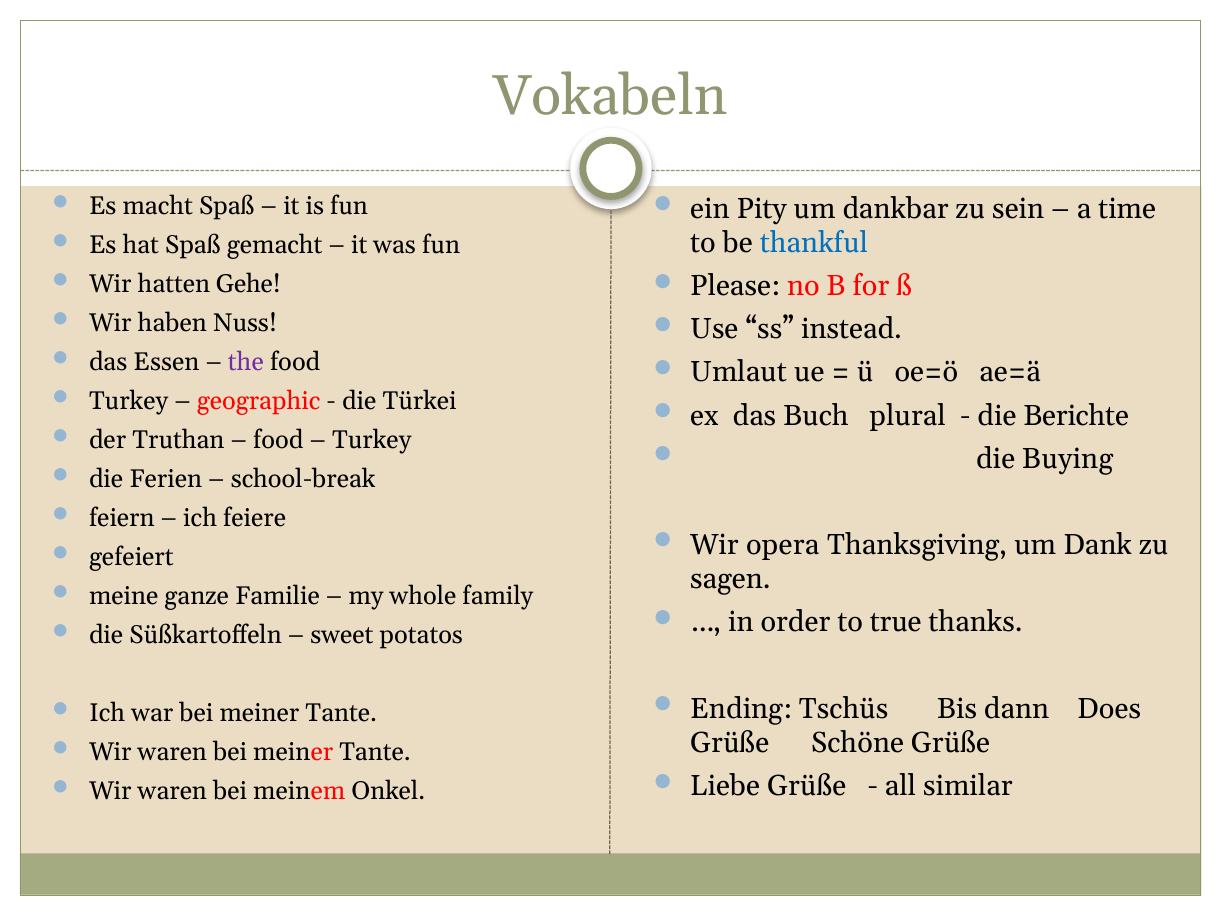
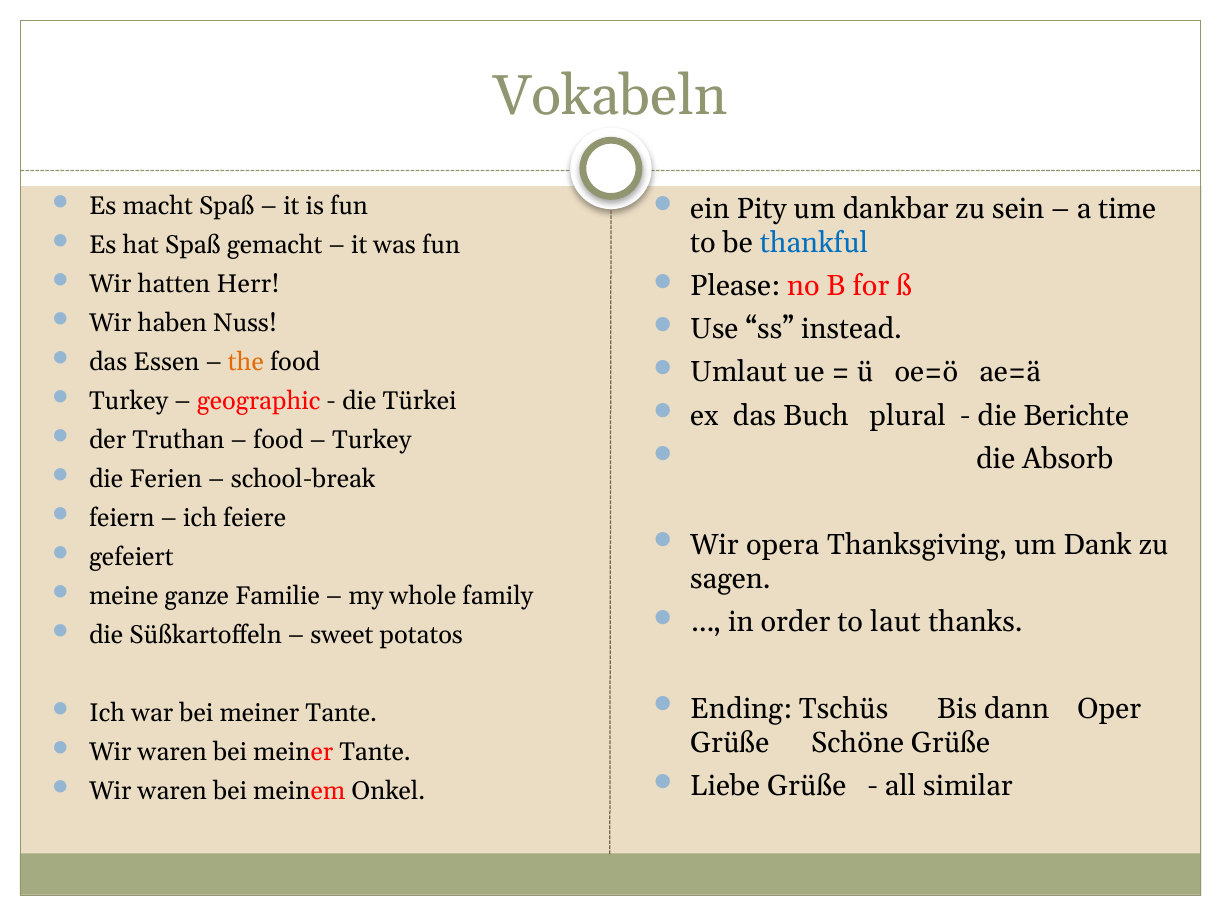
Gehe: Gehe -> Herr (248, 284)
the colour: purple -> orange (246, 362)
Buying: Buying -> Absorb (1068, 459)
true: true -> laut (896, 623)
Does: Does -> Oper (1109, 709)
